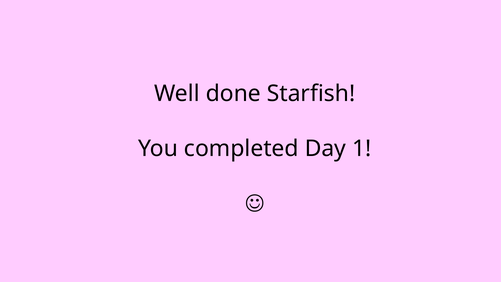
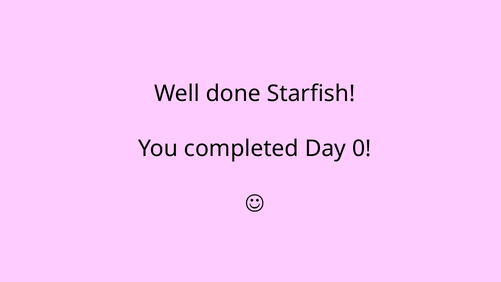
1: 1 -> 0 (362, 149)
